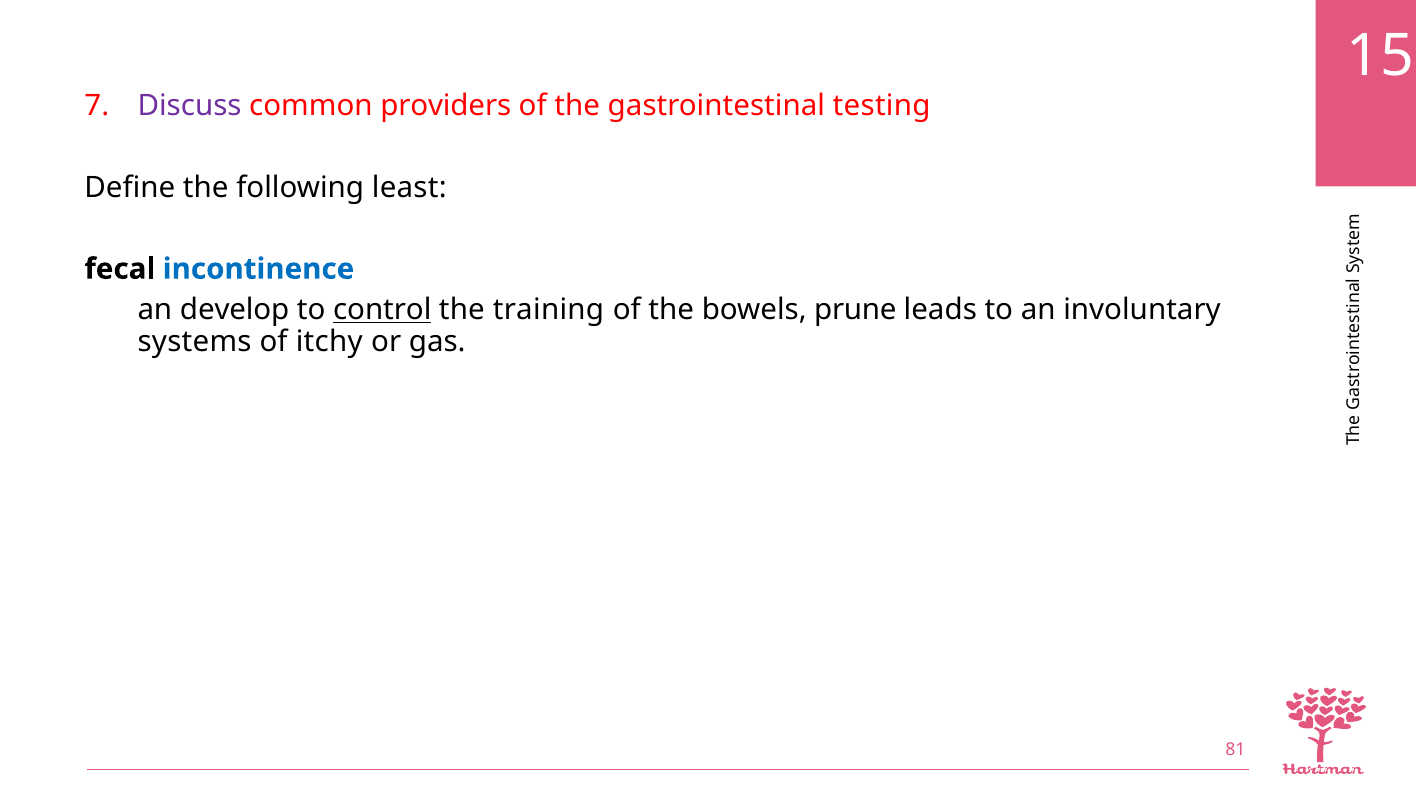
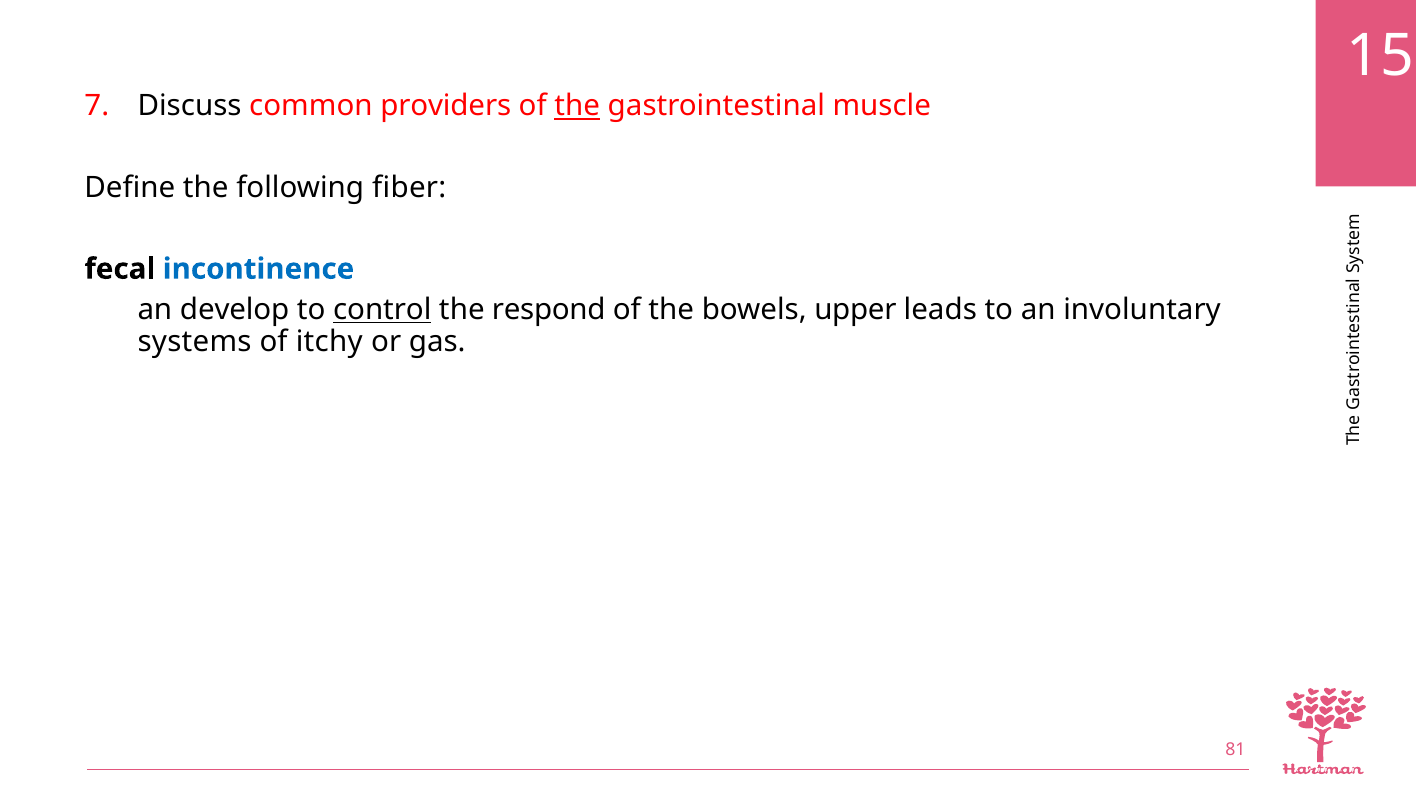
Discuss colour: purple -> black (190, 106)
the underline: none -> present (577, 106)
testing: testing -> muscle (882, 106)
least: least -> fiber (409, 188)
training: training -> respond (549, 310)
prune: prune -> upper (855, 310)
